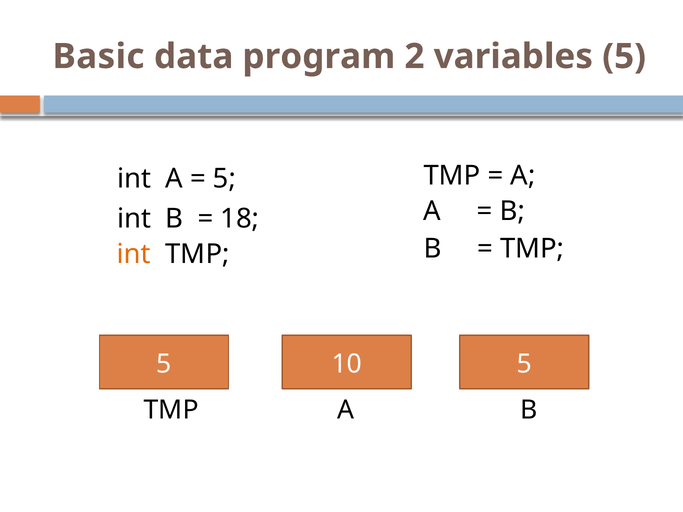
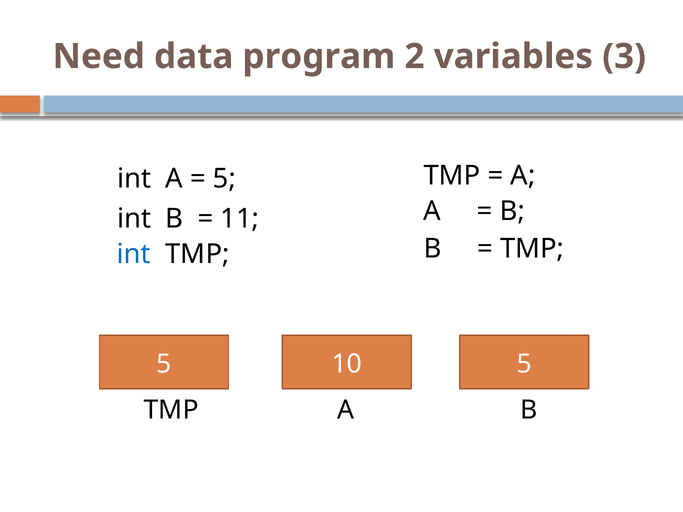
Basic: Basic -> Need (99, 57)
variables 5: 5 -> 3 (624, 57)
18: 18 -> 11 (240, 219)
int colour: orange -> blue (134, 254)
